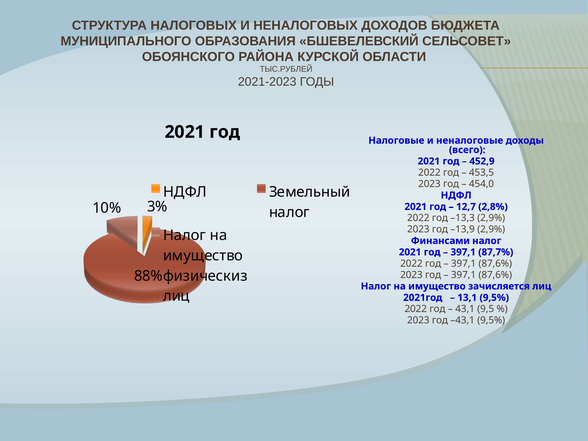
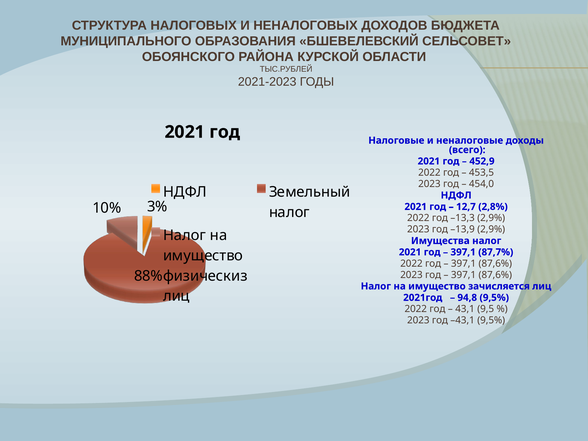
Финансами: Финансами -> Имущества (440, 241)
13,1: 13,1 -> 94,8 (467, 298)
